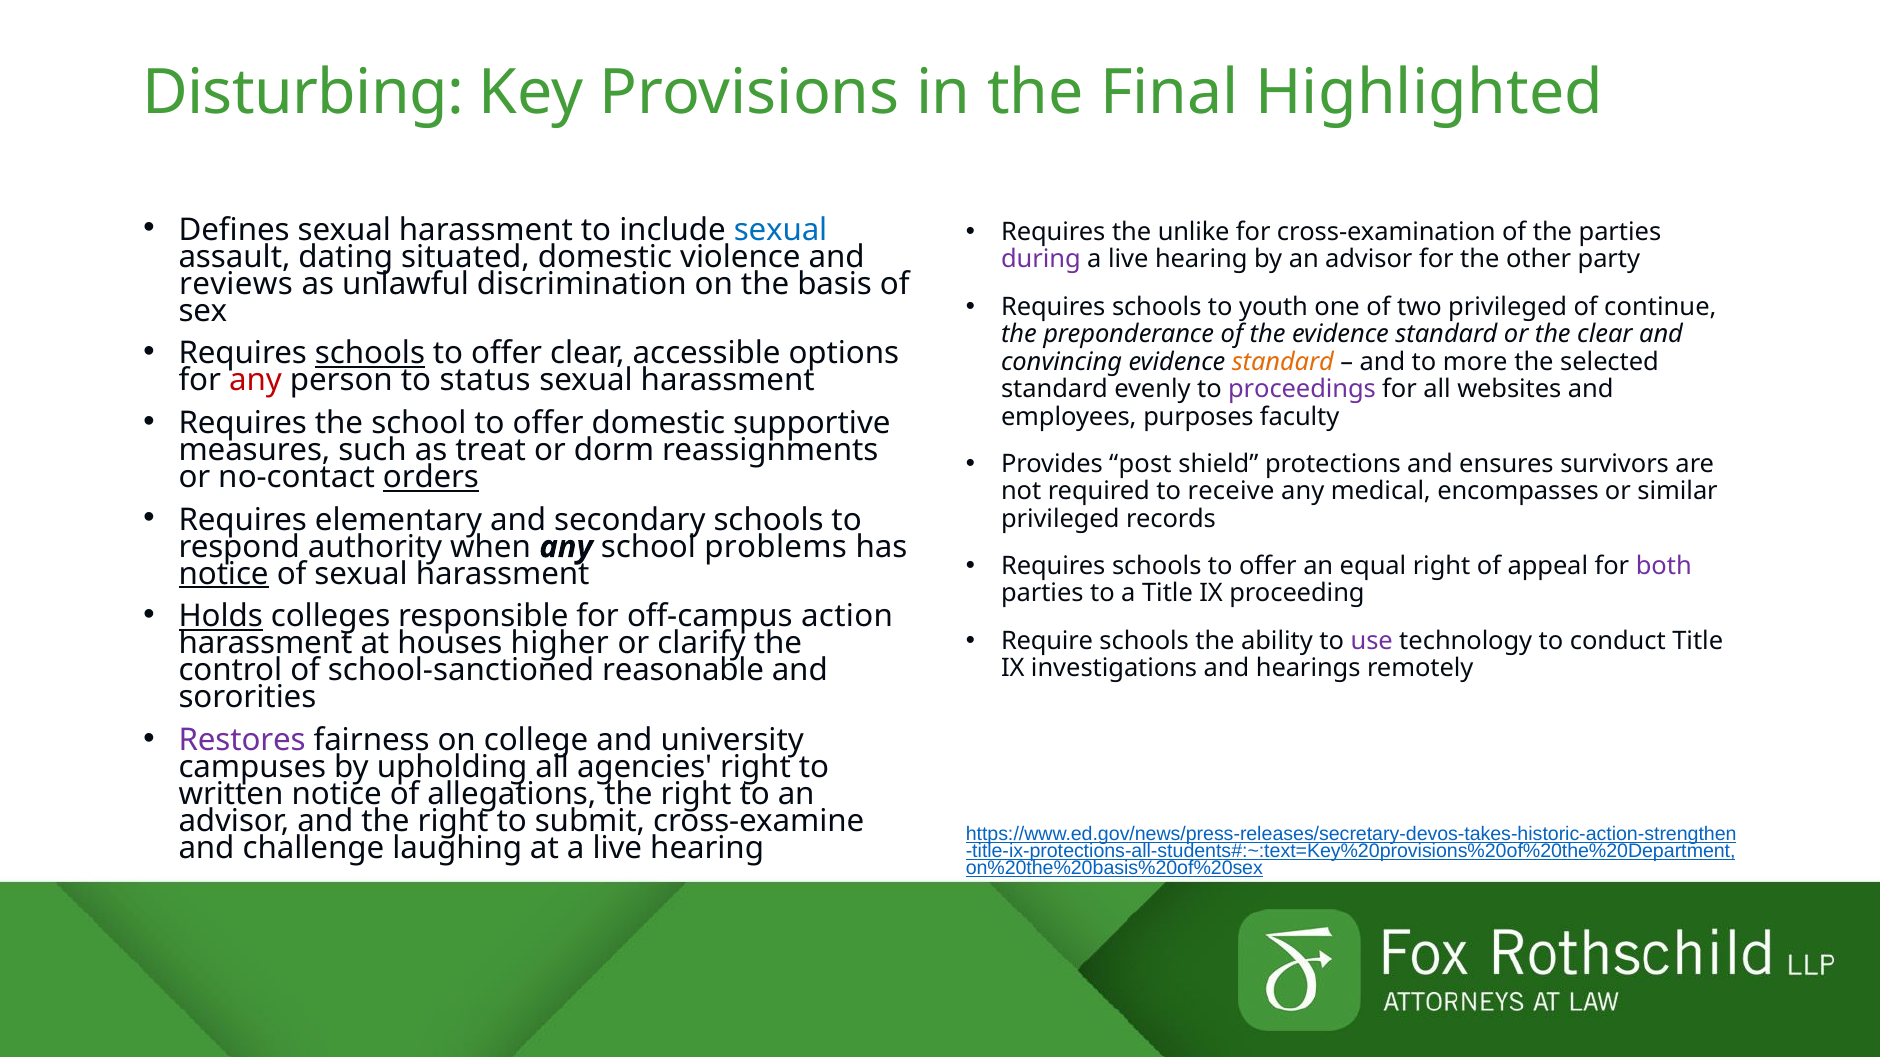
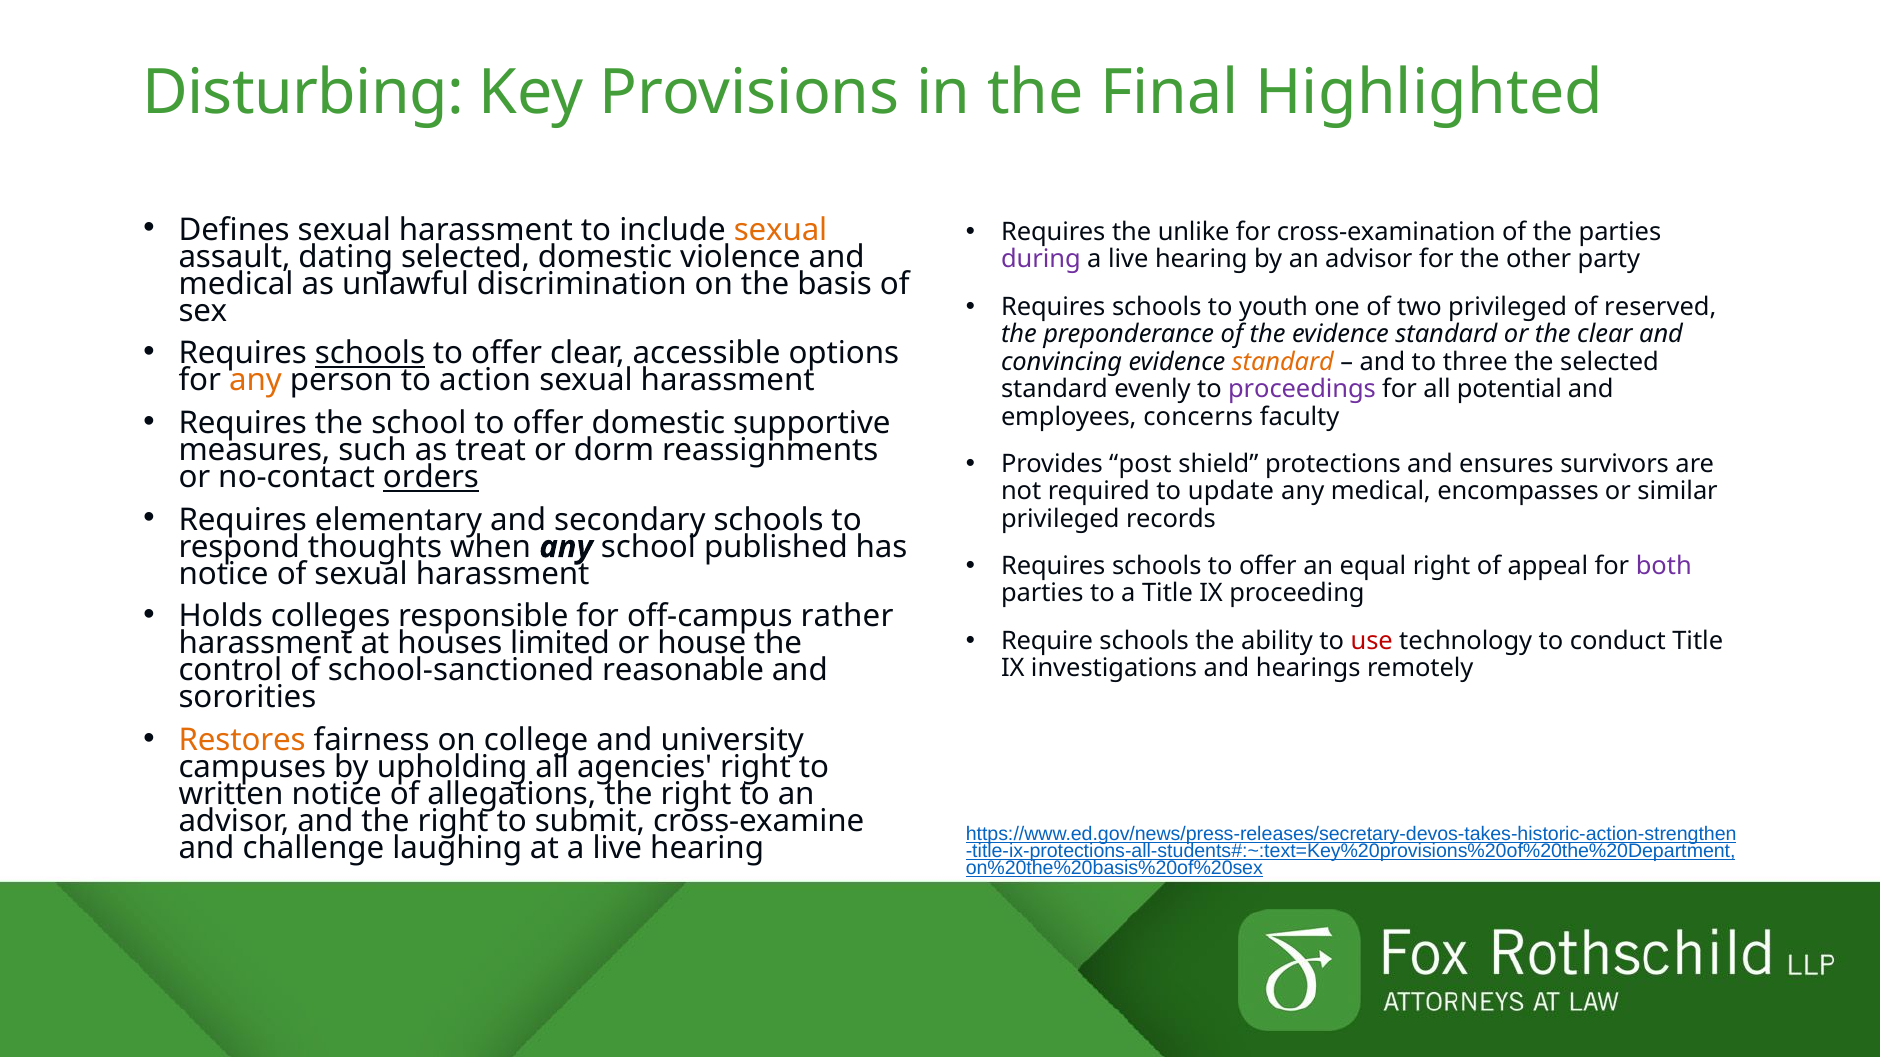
sexual colour: blue -> orange (781, 230)
dating situated: situated -> selected (466, 257)
reviews: reviews -> medical (236, 284)
continue: continue -> reserved (1660, 307)
more: more -> three (1475, 362)
any colour: red -> orange (255, 381)
status: status -> action (485, 381)
websites: websites -> potential (1509, 389)
purposes: purposes -> concerns (1198, 417)
receive: receive -> update (1231, 492)
authority: authority -> thoughts (375, 547)
problems: problems -> published (776, 547)
notice underline: present -> none (224, 574)
Holds underline: present -> none (221, 617)
action: action -> rather (847, 617)
use colour: purple -> red (1372, 641)
higher: higher -> limited (560, 644)
clarify: clarify -> house (702, 644)
Restores colour: purple -> orange (242, 741)
